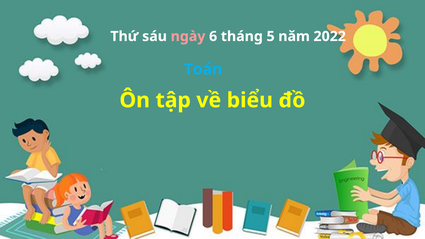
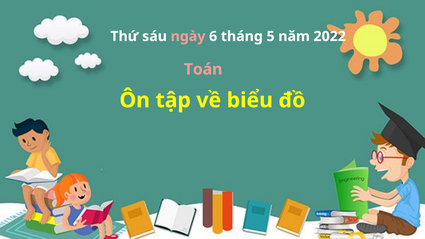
Toán colour: light blue -> pink (203, 69)
